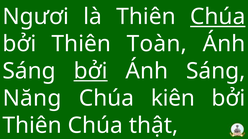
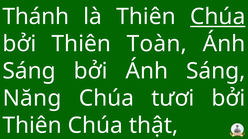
Ngươi: Ngươi -> Thánh (36, 17)
bởi underline: present -> none (91, 71)
kiên: kiên -> tươi (173, 99)
